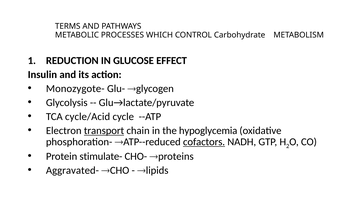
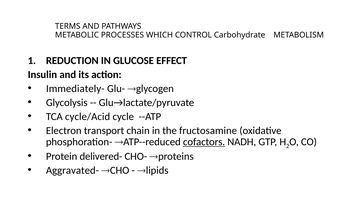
Monozygote-: Monozygote- -> Immediately- (75, 89)
transport underline: present -> none (104, 130)
hypoglycemia: hypoglycemia -> fructosamine (208, 130)
stimulate-: stimulate- -> delivered- (101, 156)
